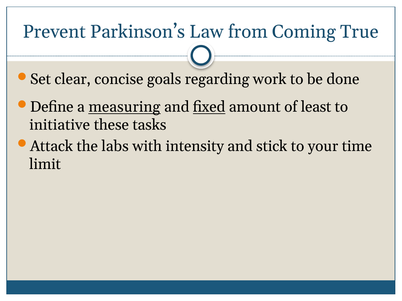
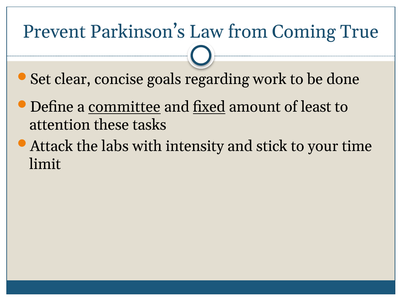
measuring: measuring -> committee (124, 107)
initiative: initiative -> attention (60, 125)
